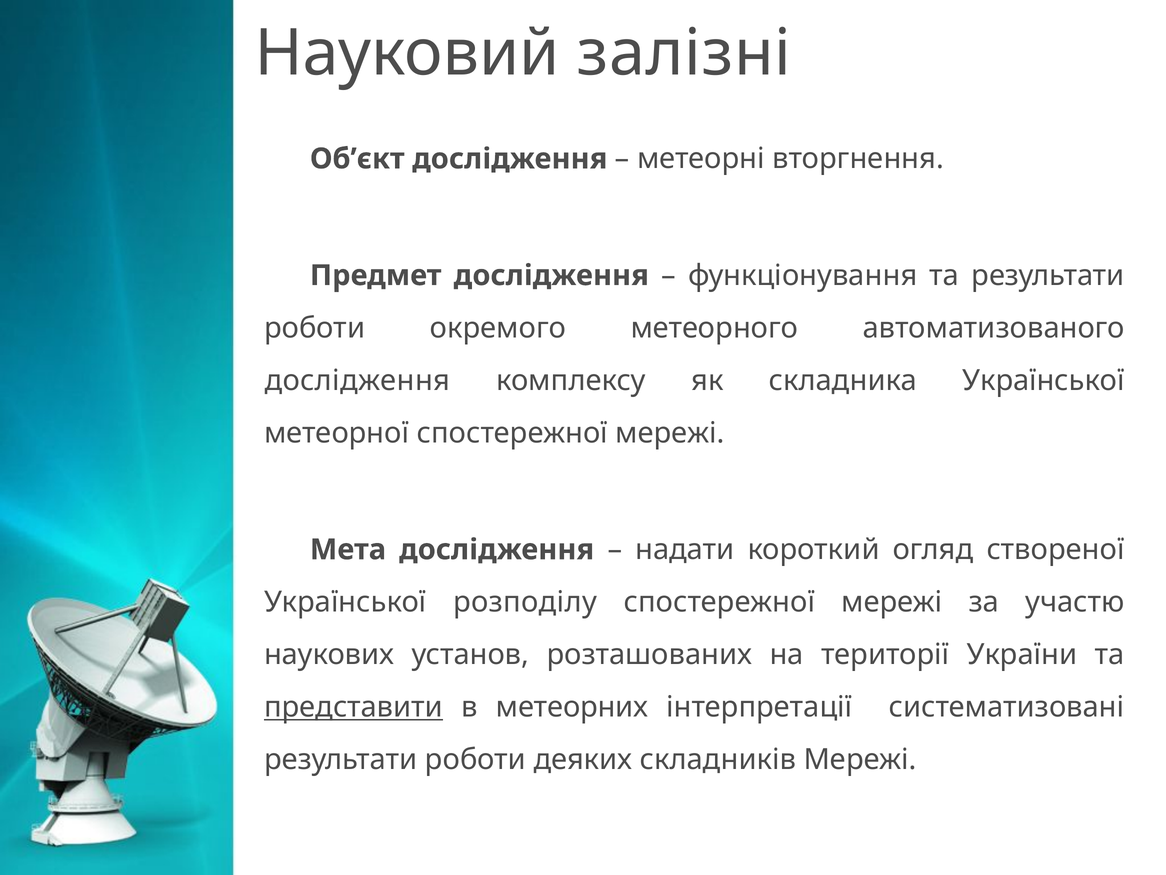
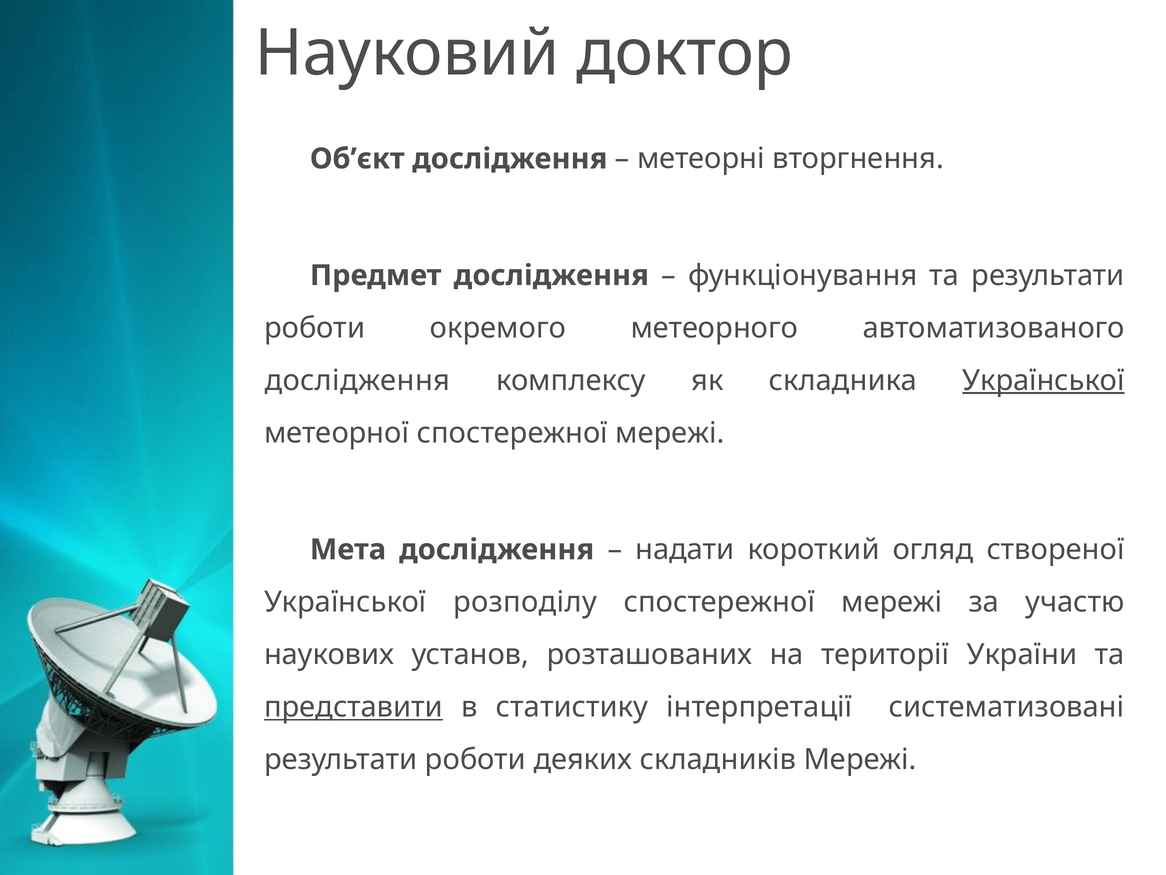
залiзнi: залiзнi -> доктор (685, 53)
Української underline: none -> present (1043, 380)
метеорних: метеорних -> статистику (572, 707)
